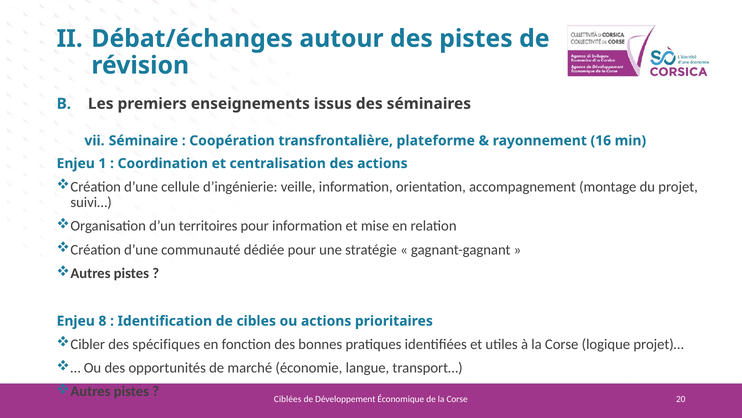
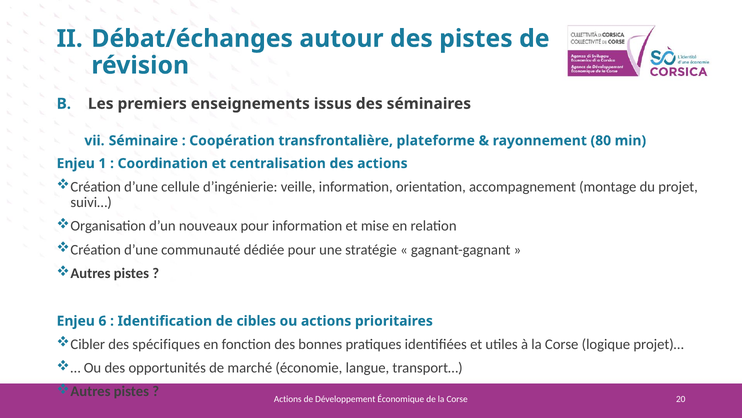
16: 16 -> 80 (601, 140)
territoires: territoires -> nouveaux (208, 226)
8: 8 -> 6 (102, 321)
Ciblées: Ciblées -> Actions (288, 399)
